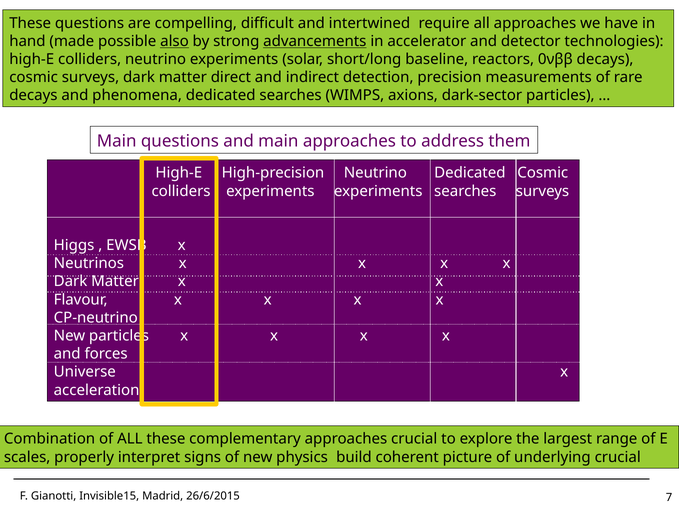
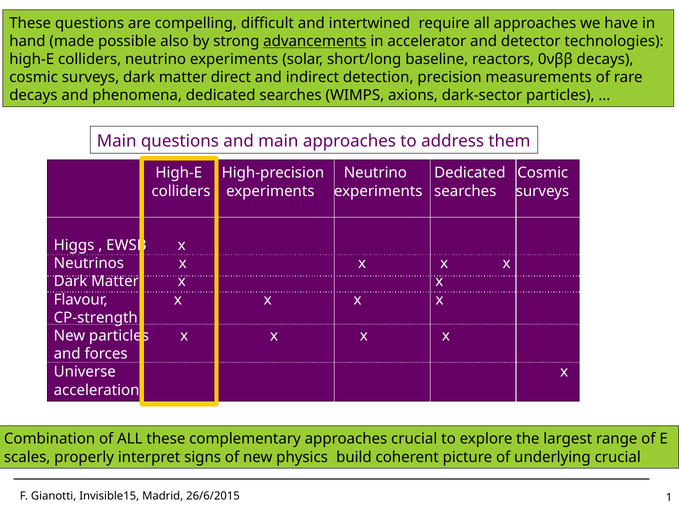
also underline: present -> none (174, 41)
CP-neutrino: CP-neutrino -> CP-strength (96, 318)
7: 7 -> 1 (669, 498)
